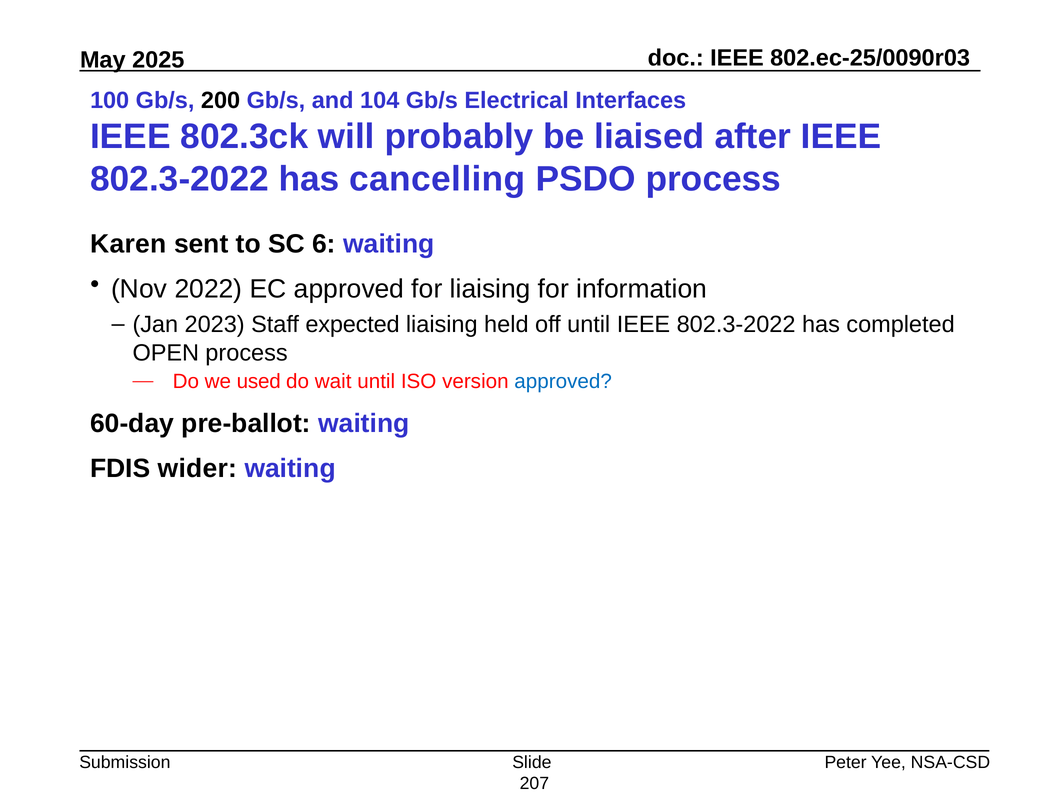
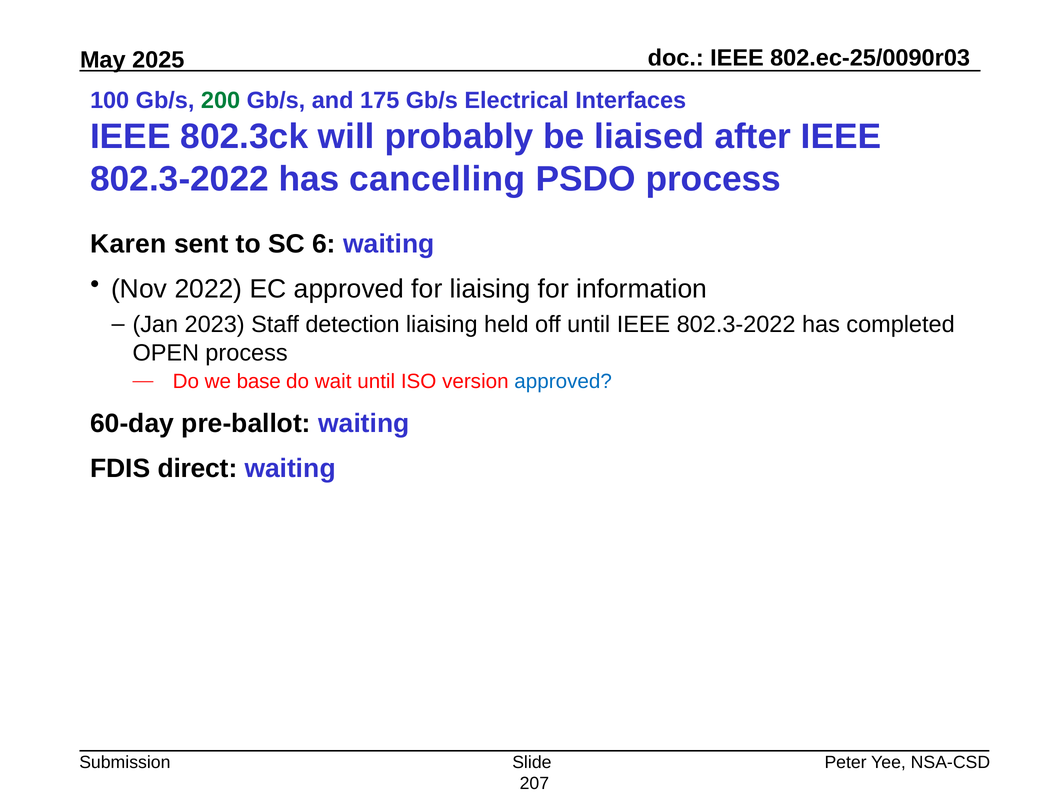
200 colour: black -> green (221, 101)
104: 104 -> 175 (380, 101)
expected: expected -> detection (353, 325)
used: used -> base (259, 381)
wider: wider -> direct (198, 468)
